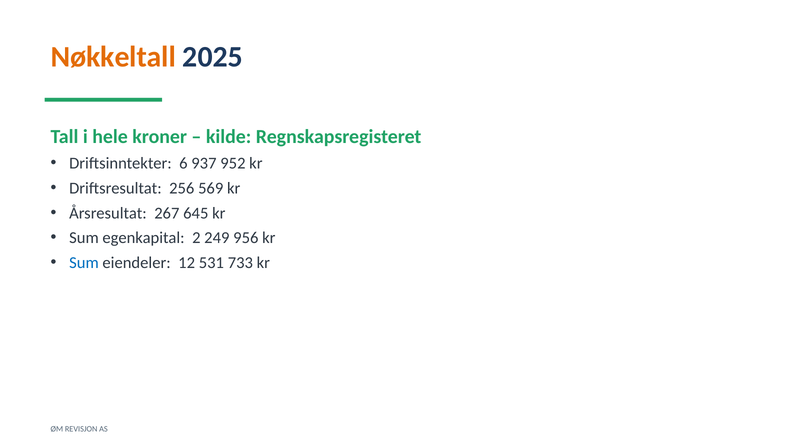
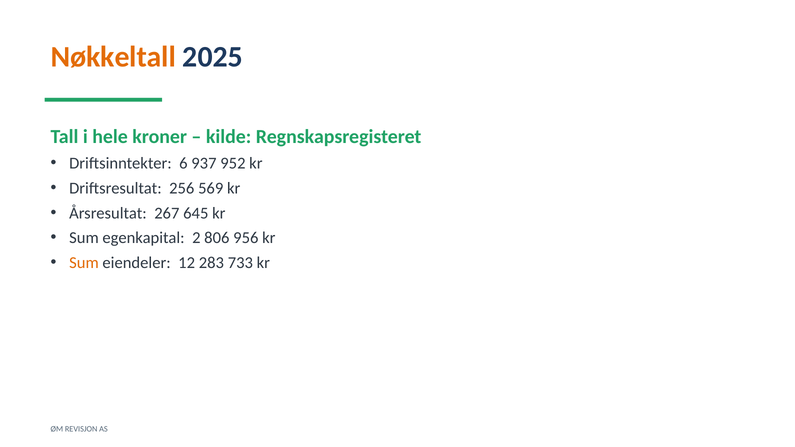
249: 249 -> 806 (217, 238)
Sum colour: blue -> orange (84, 263)
531: 531 -> 283 (211, 263)
